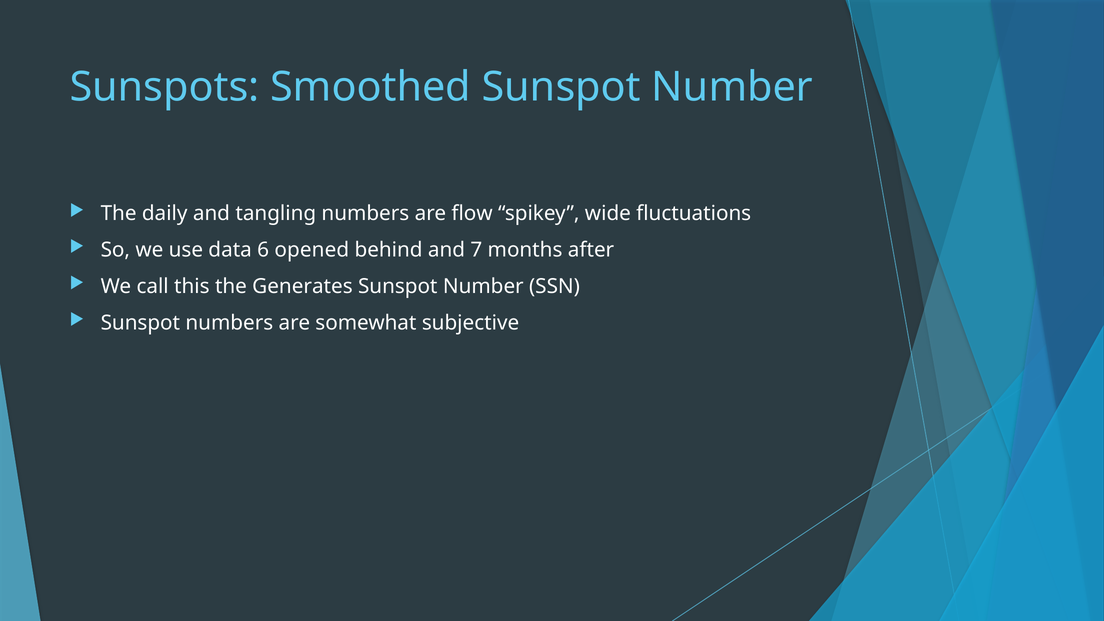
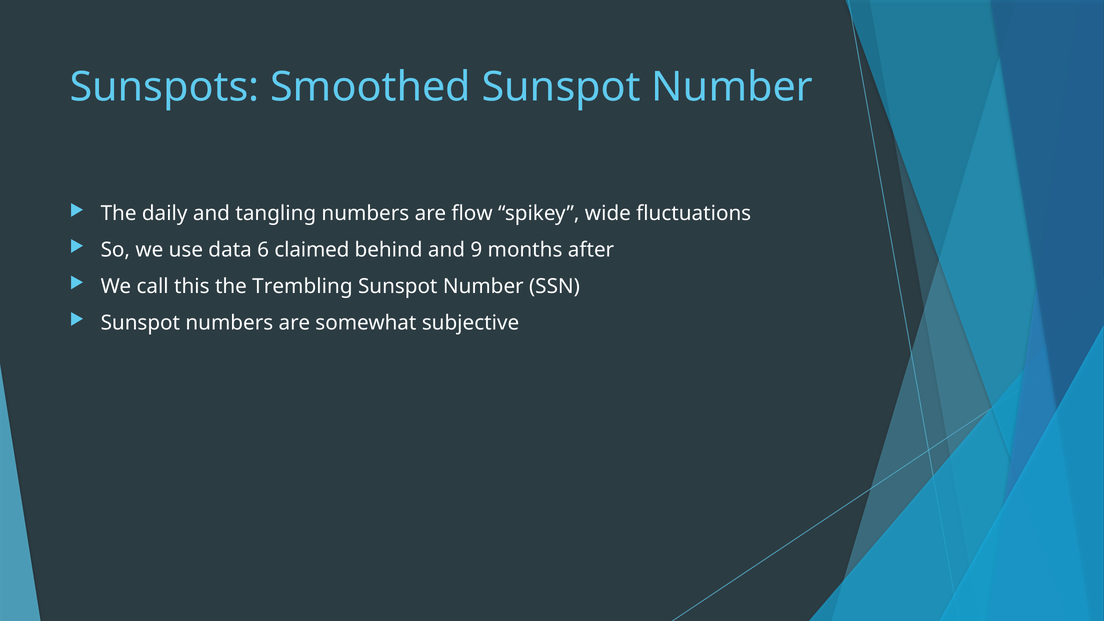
opened: opened -> claimed (312, 250)
7: 7 -> 9 (476, 250)
Generates: Generates -> Trembling (302, 286)
